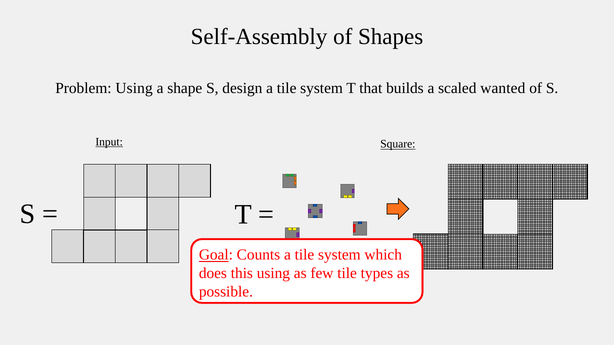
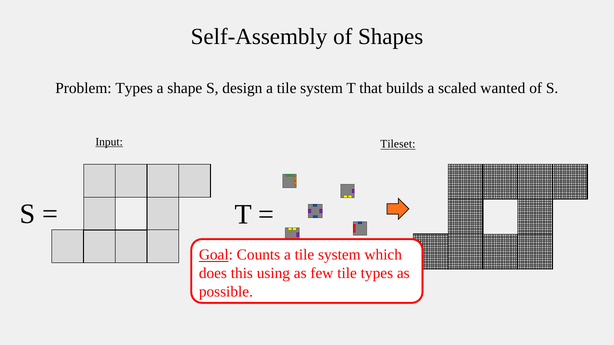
Problem Using: Using -> Types (134, 88)
Square: Square -> Tileset (398, 144)
